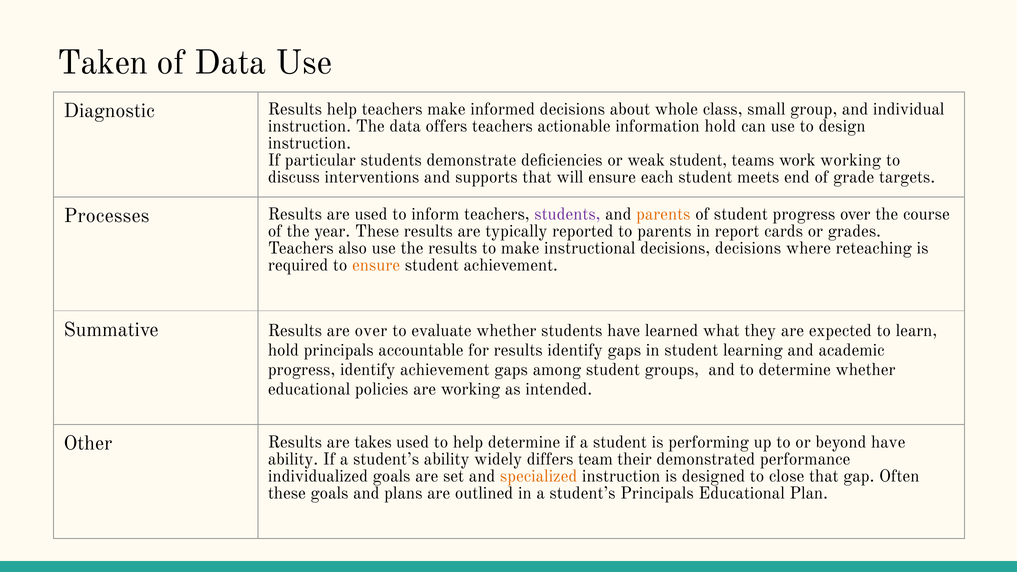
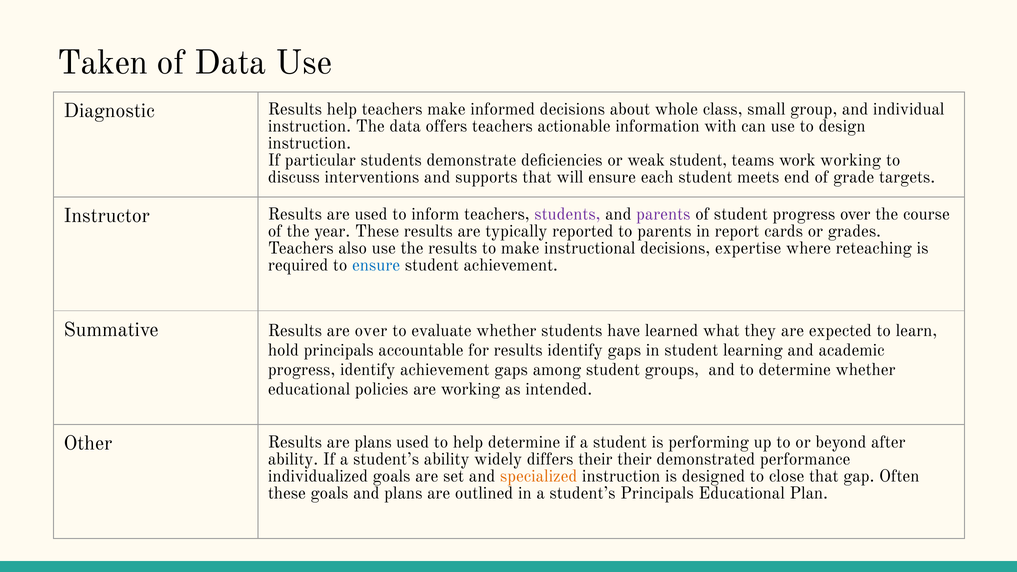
information hold: hold -> with (721, 126)
Processes: Processes -> Instructor (107, 216)
parents colour: orange -> purple (663, 214)
decisions decisions: decisions -> expertise (748, 248)
ensure colour: orange -> blue (376, 265)
are takes: takes -> plans (373, 442)
beyond have: have -> after (888, 442)
differs team: team -> their (595, 459)
